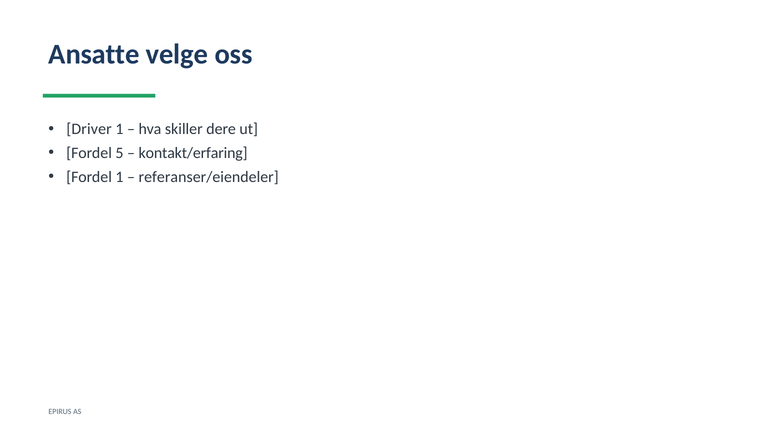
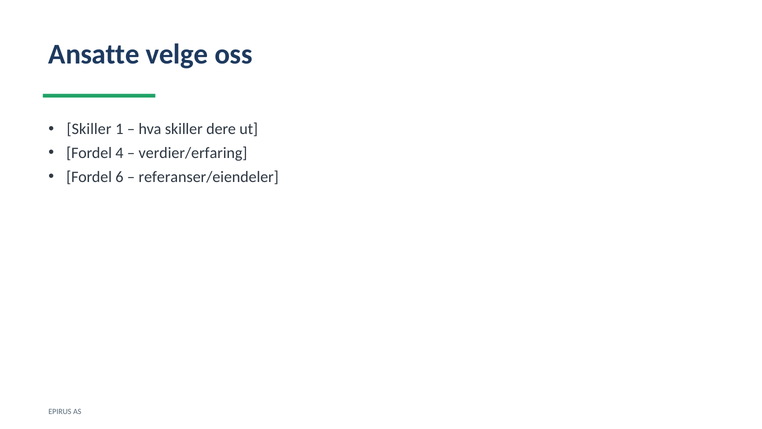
Driver: Driver -> Skiller (89, 129)
5: 5 -> 4 (119, 153)
kontakt/erfaring: kontakt/erfaring -> verdier/erfaring (193, 153)
Fordel 1: 1 -> 6 (119, 177)
